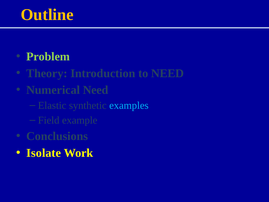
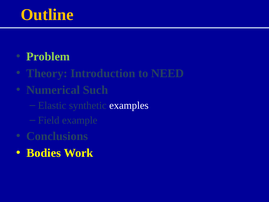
Numerical Need: Need -> Such (95, 90)
examples colour: light blue -> white (129, 105)
Isolate: Isolate -> Bodies (44, 153)
